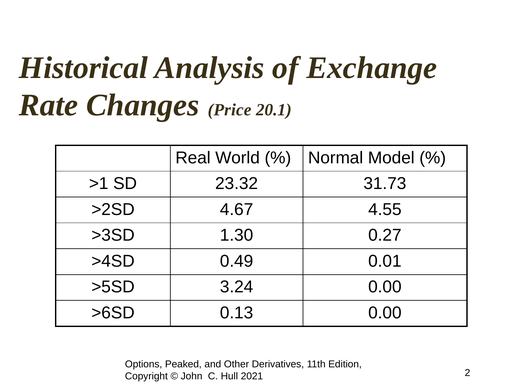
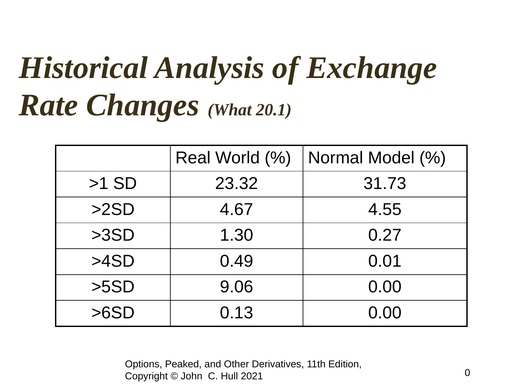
Price: Price -> What (230, 110)
3.24: 3.24 -> 9.06 (237, 287)
2: 2 -> 0 (468, 373)
